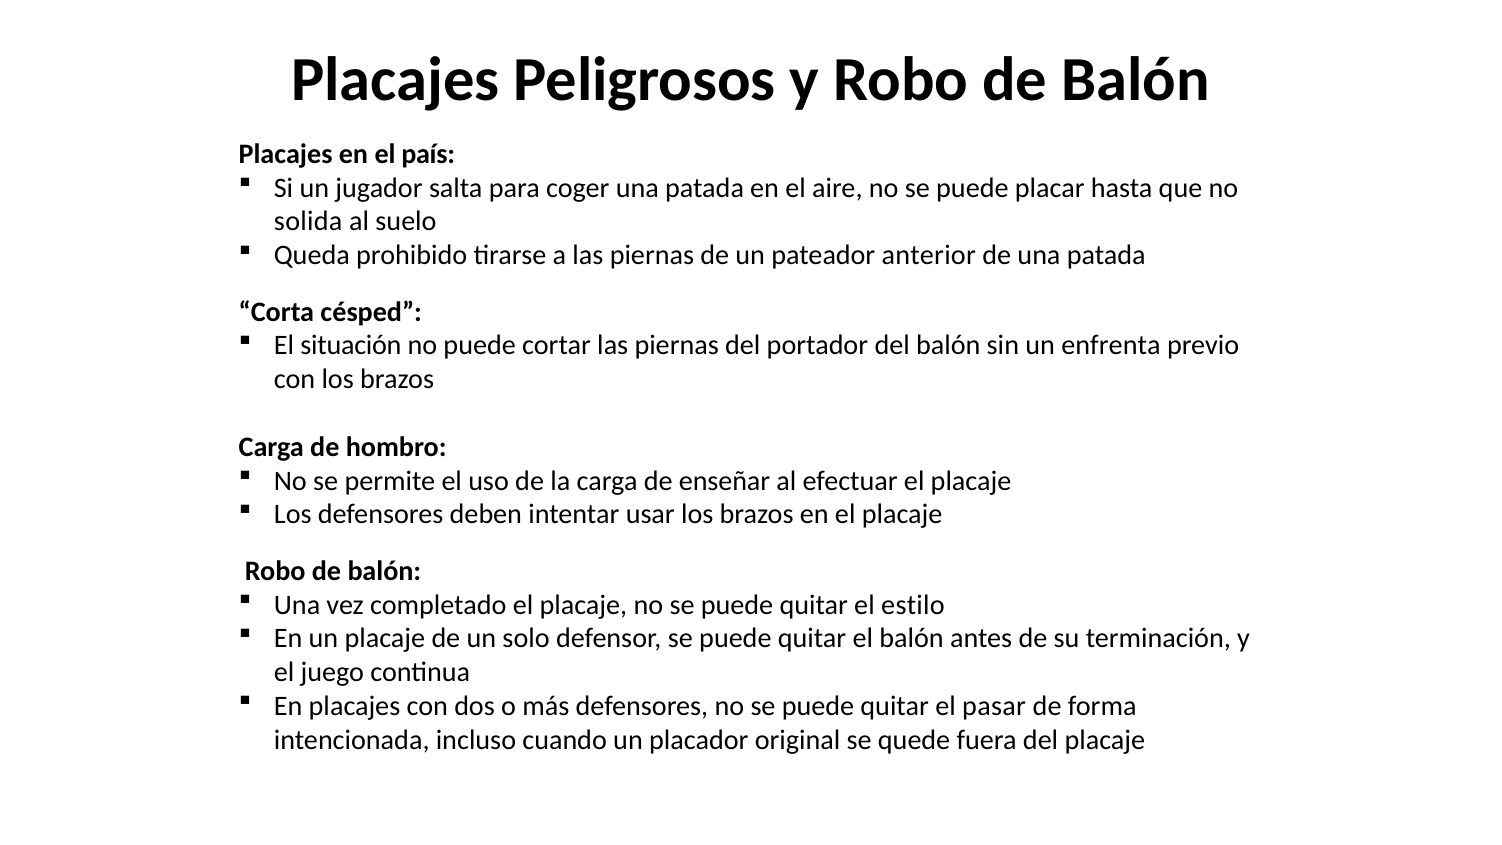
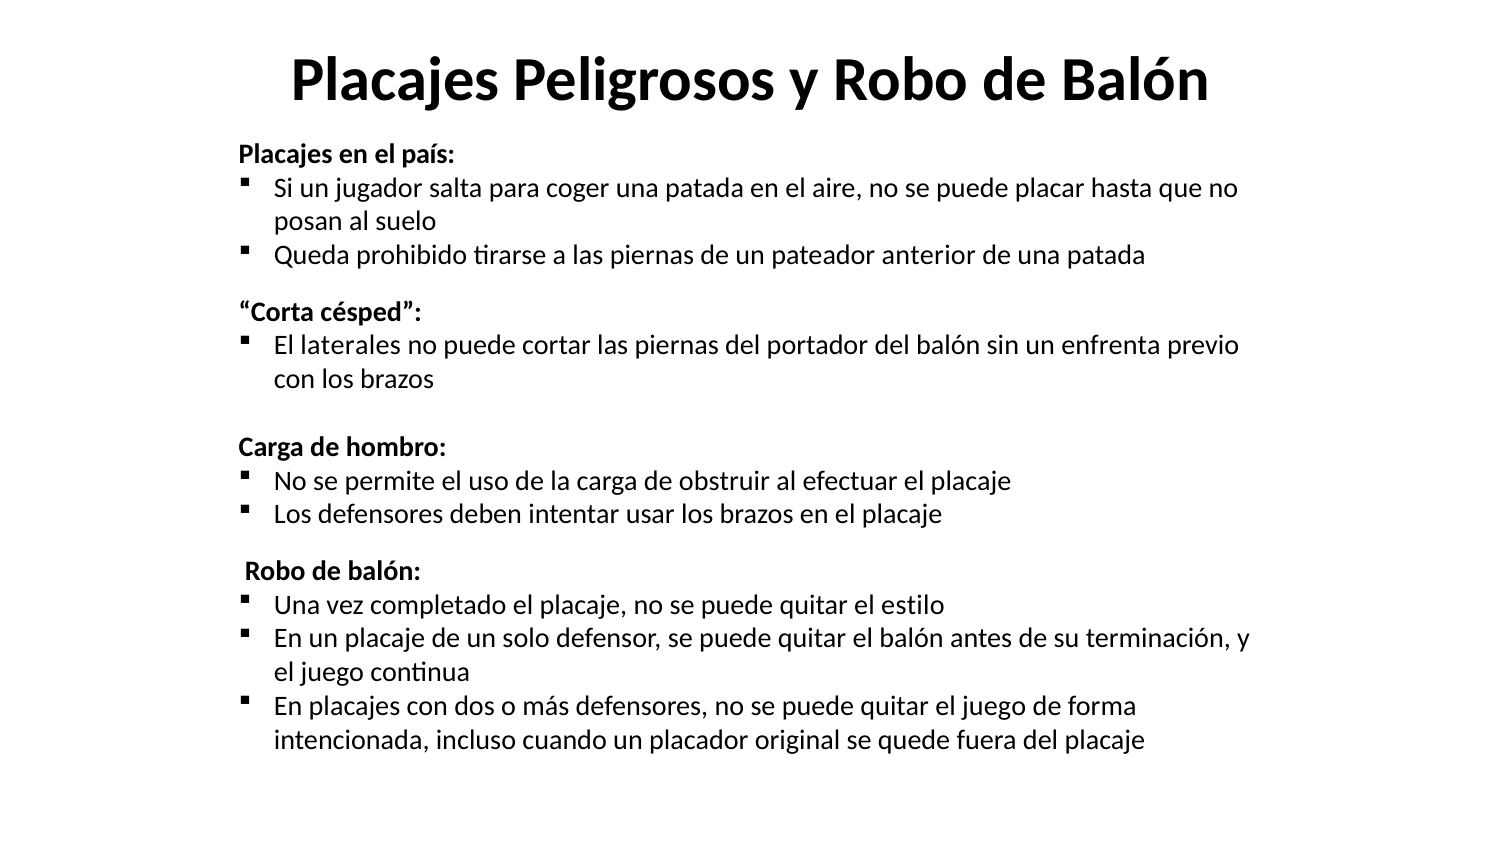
solida: solida -> posan (308, 222)
situación: situación -> laterales (351, 346)
enseñar: enseñar -> obstruir (724, 481)
quitar el pasar: pasar -> juego (994, 706)
